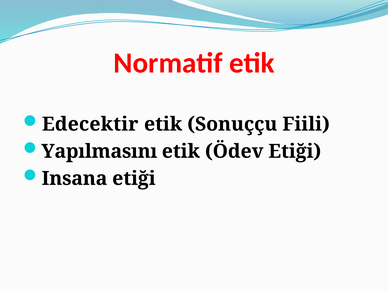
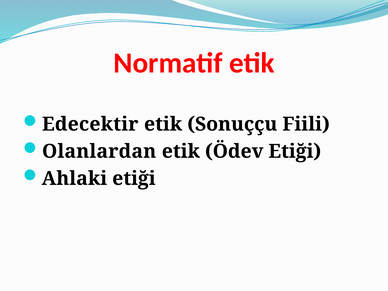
Yapılmasını: Yapılmasını -> Olanlardan (99, 151)
Insana: Insana -> Ahlaki (74, 179)
